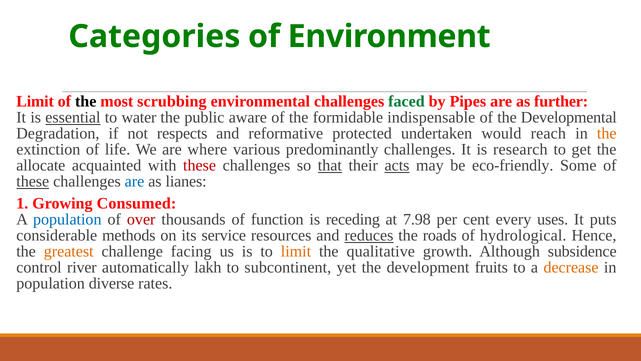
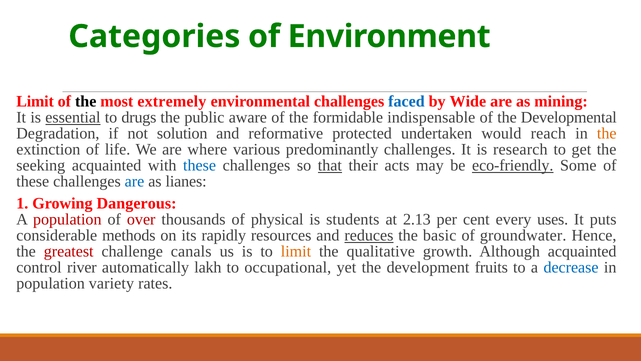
scrubbing: scrubbing -> extremely (172, 101)
faced colour: green -> blue (406, 101)
Pipes: Pipes -> Wide (468, 101)
further: further -> mining (561, 101)
water: water -> drugs (139, 117)
respects: respects -> solution (182, 133)
allocate: allocate -> seeking (41, 165)
these colour: red -> blue (200, 165)
acts underline: present -> none (397, 165)
eco-friendly underline: none -> present (513, 165)
these underline: present -> none (33, 181)
Consumed: Consumed -> Dangerous (137, 203)
population colour: blue -> red (67, 219)
function: function -> physical (277, 219)
receding: receding -> students (353, 219)
7.98: 7.98 -> 2.13 (417, 219)
service: service -> rapidly (224, 235)
roads: roads -> basic (440, 235)
hydrological: hydrological -> groundwater (523, 235)
greatest colour: orange -> red (69, 251)
facing: facing -> canals (191, 251)
Although subsidence: subsidence -> acquainted (582, 251)
subcontinent: subcontinent -> occupational (288, 267)
decrease colour: orange -> blue (571, 267)
diverse: diverse -> variety (111, 283)
